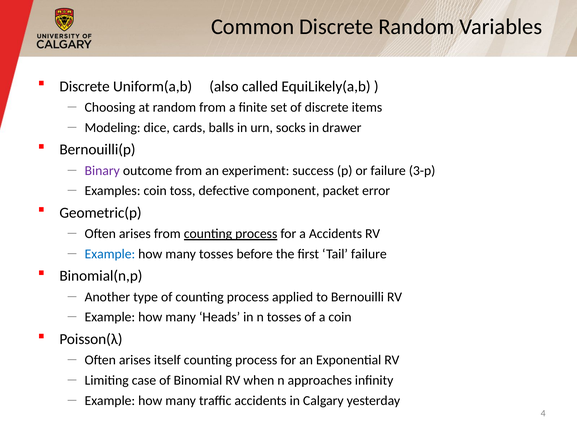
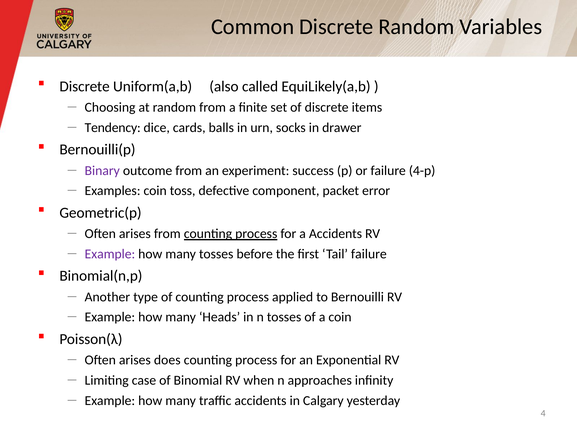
Modeling: Modeling -> Tendency (113, 128)
3-p: 3-p -> 4-p (422, 170)
Example colour: blue -> purple (110, 254)
itself: itself -> does (167, 360)
